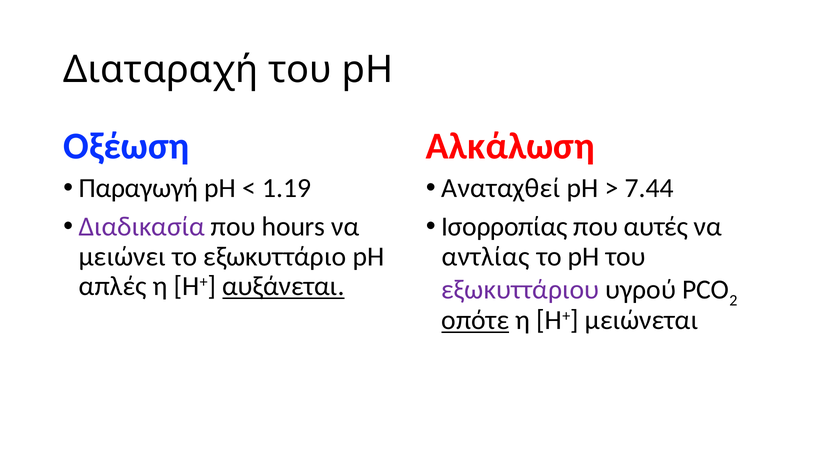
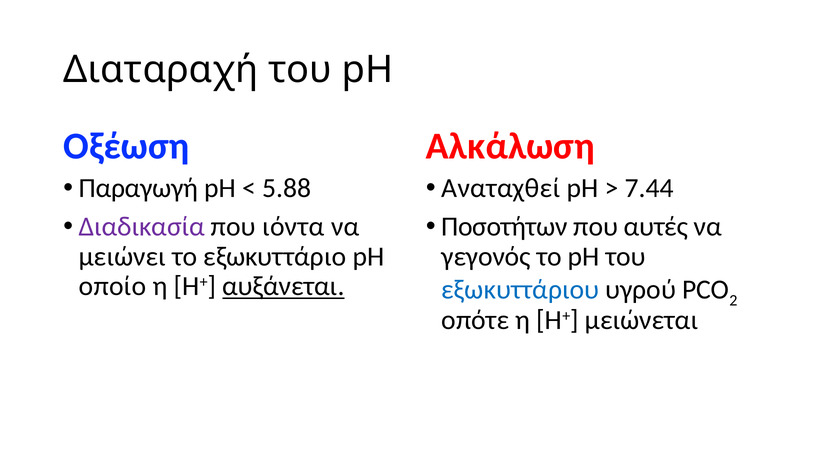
1.19: 1.19 -> 5.88 (287, 188)
hours: hours -> ιόντα (293, 227)
Ισορροπίας: Ισορροπίας -> Ποσοτήτων (504, 227)
αντλίας: αντλίας -> γεγονός (486, 257)
απλές: απλές -> οποίο (113, 286)
εξωκυττάριου colour: purple -> blue (520, 290)
οπότε underline: present -> none (475, 320)
